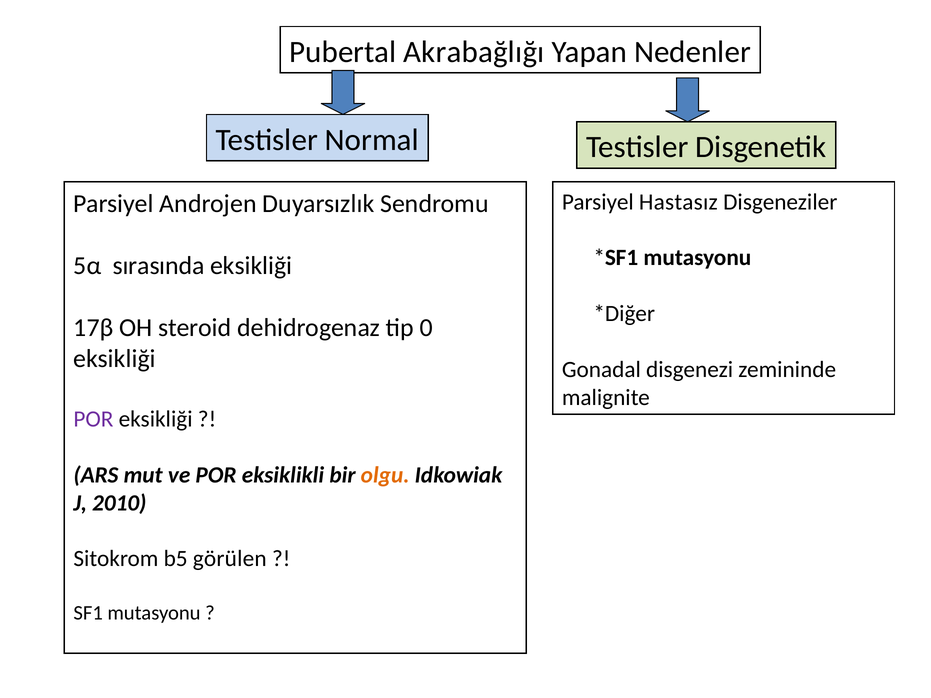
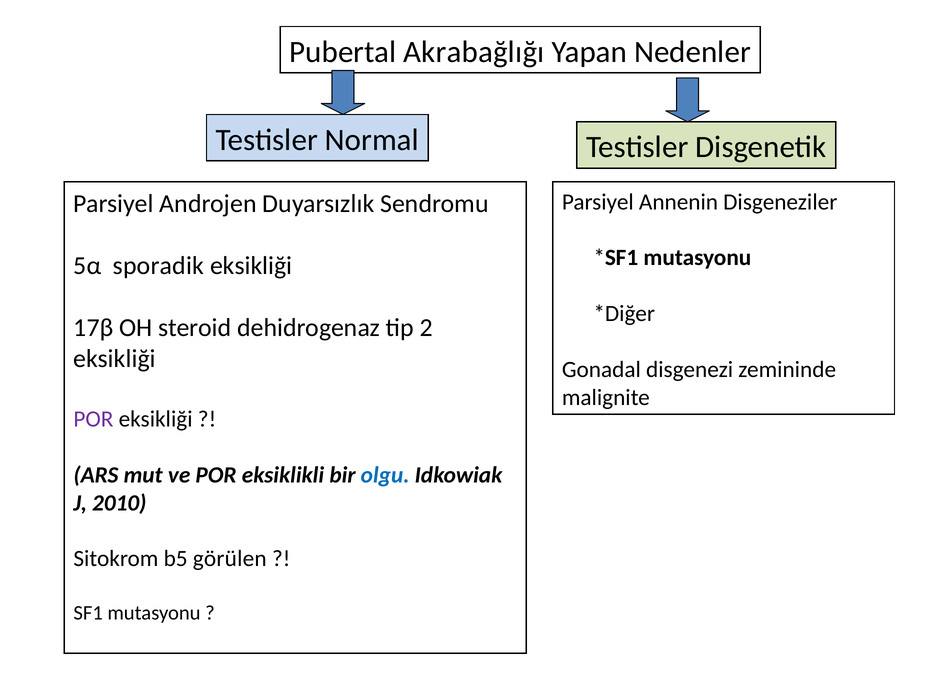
Hastasız: Hastasız -> Annenin (679, 202)
sırasında: sırasında -> sporadik (158, 266)
0: 0 -> 2 (426, 328)
olgu colour: orange -> blue (385, 475)
